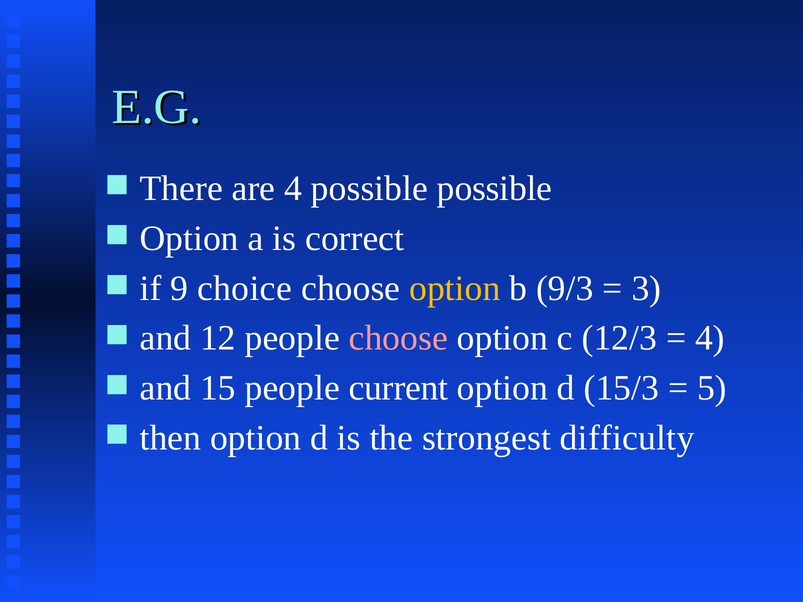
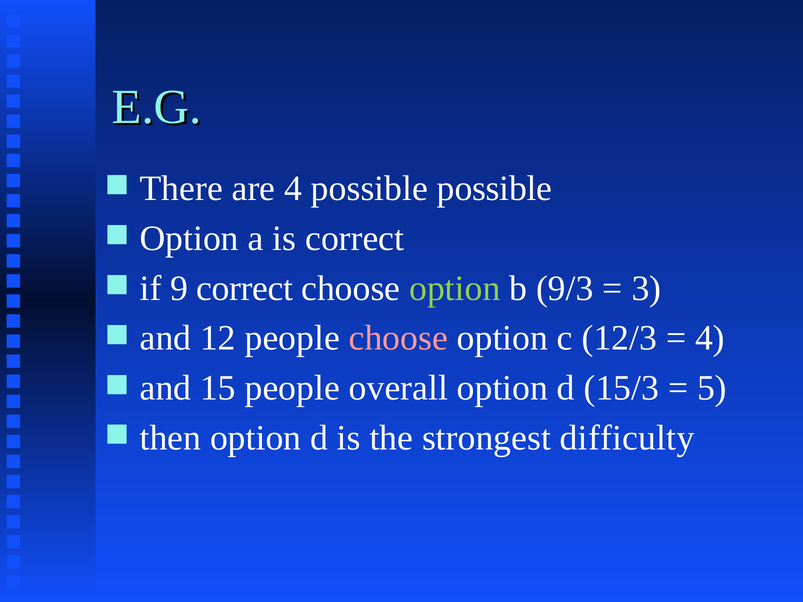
9 choice: choice -> correct (245, 288)
option colour: yellow -> light green (455, 288)
current: current -> overall (398, 388)
